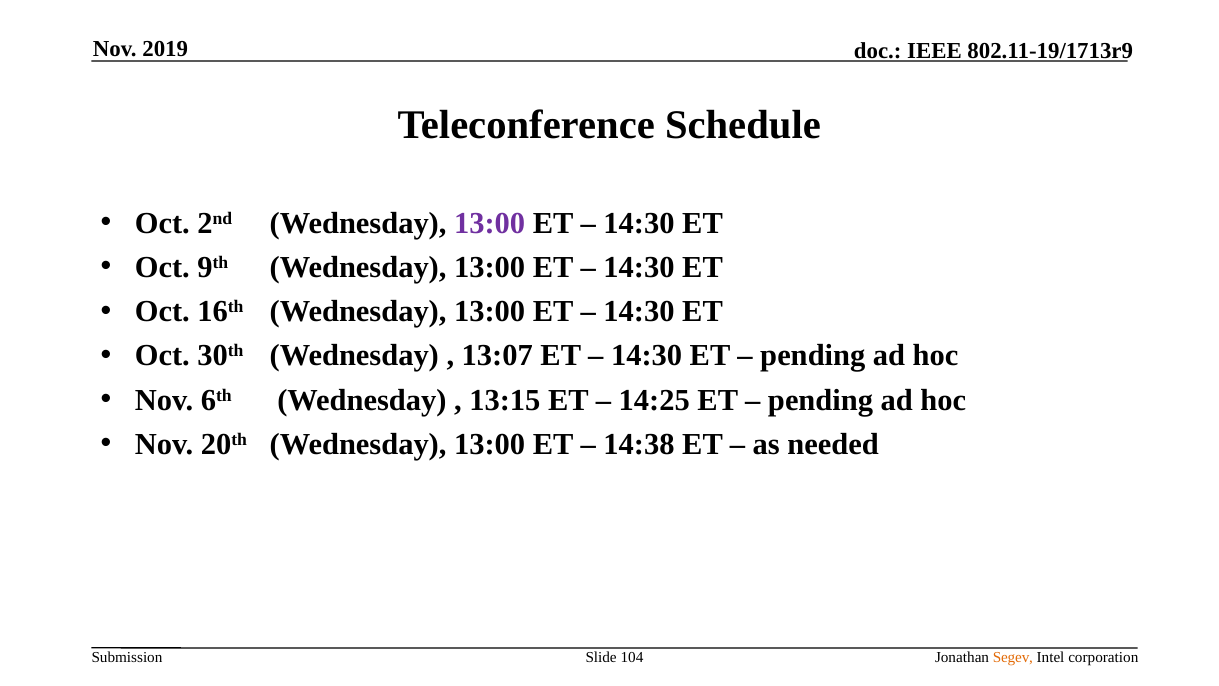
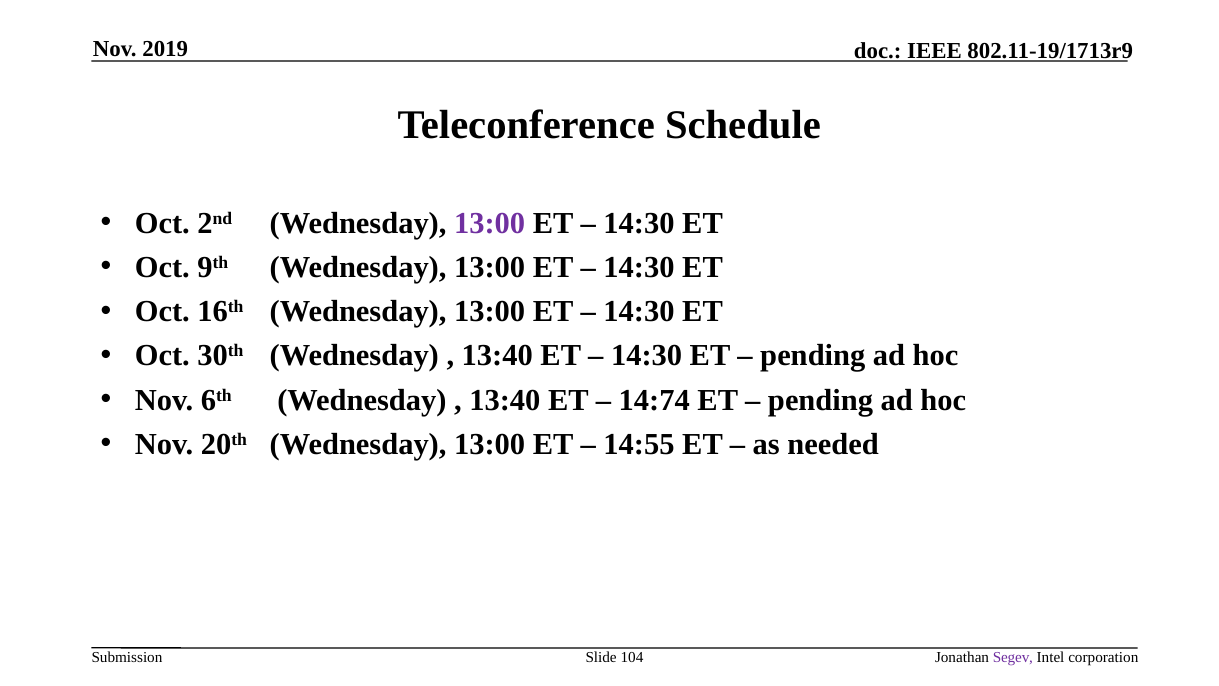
13:07: 13:07 -> 13:40 (497, 356)
13:15: 13:15 -> 13:40 (505, 400)
14:25: 14:25 -> 14:74 (654, 400)
14:38: 14:38 -> 14:55 (639, 444)
Segev colour: orange -> purple (1013, 658)
